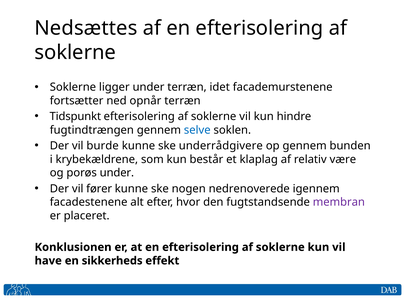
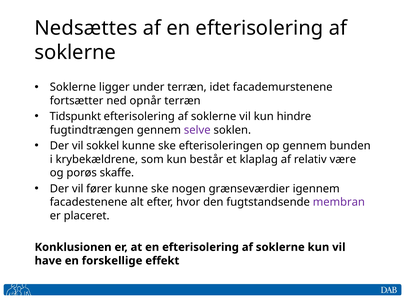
selve colour: blue -> purple (197, 130)
burde: burde -> sokkel (103, 146)
underrådgivere: underrådgivere -> efterisoleringen (221, 146)
porøs under: under -> skaffe (117, 173)
nedrenoverede: nedrenoverede -> grænseværdier (249, 188)
sikkerheds: sikkerheds -> forskellige (112, 260)
